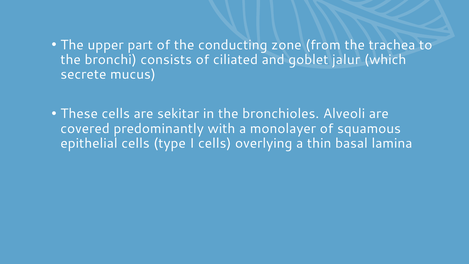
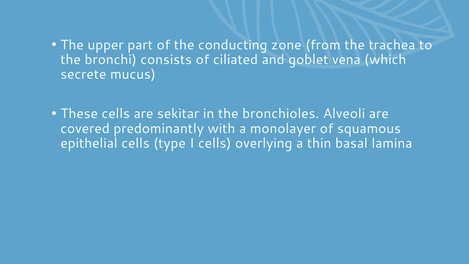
jalur: jalur -> vena (346, 60)
